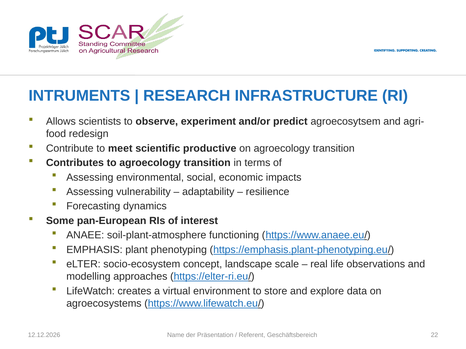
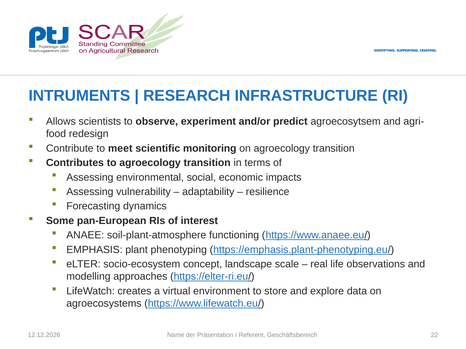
productive: productive -> monitoring (210, 149)
